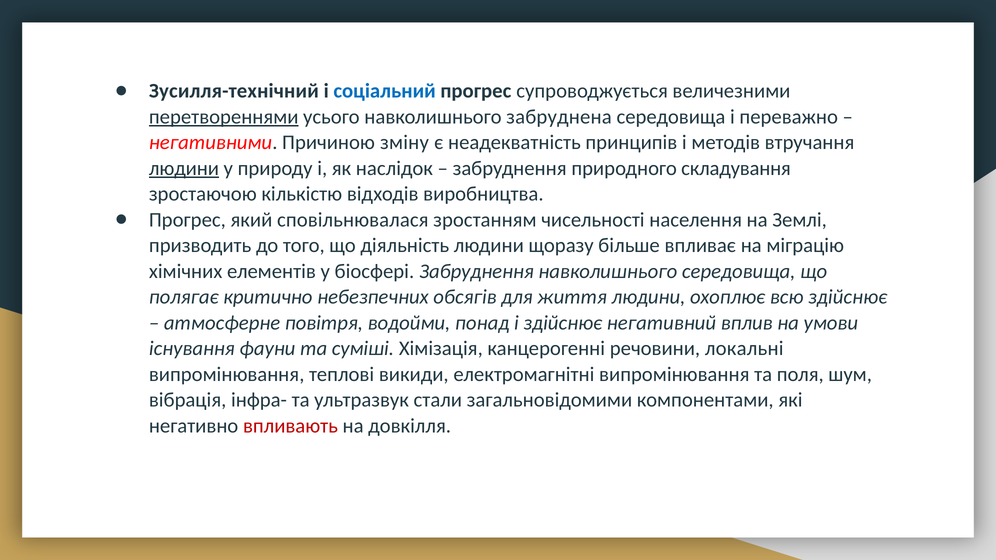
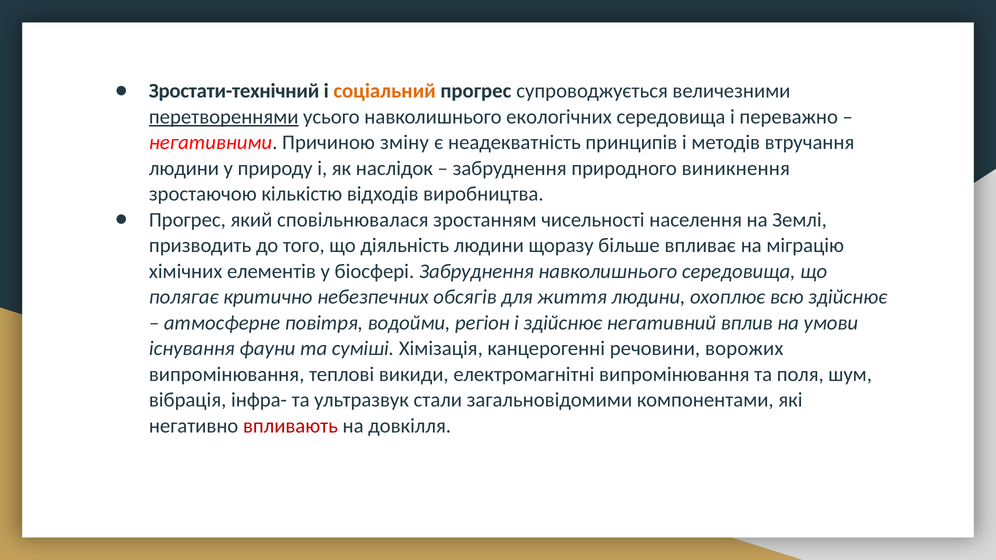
Зусилля-технічний: Зусилля-технічний -> Зростати-технічний (234, 91)
соціальний colour: blue -> orange (385, 91)
забруднена: забруднена -> екологічних (559, 117)
людини underline: present -> none (184, 168)
складування: складування -> виникнення (736, 168)
понад: понад -> регіон (482, 323)
локальні: локальні -> ворожих (744, 349)
